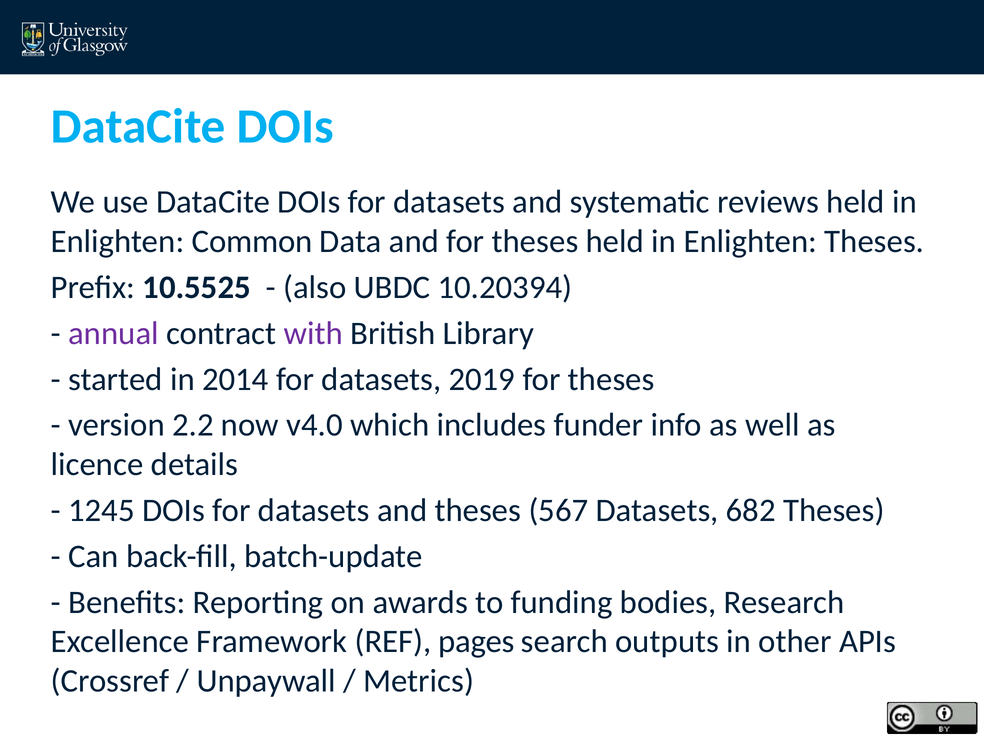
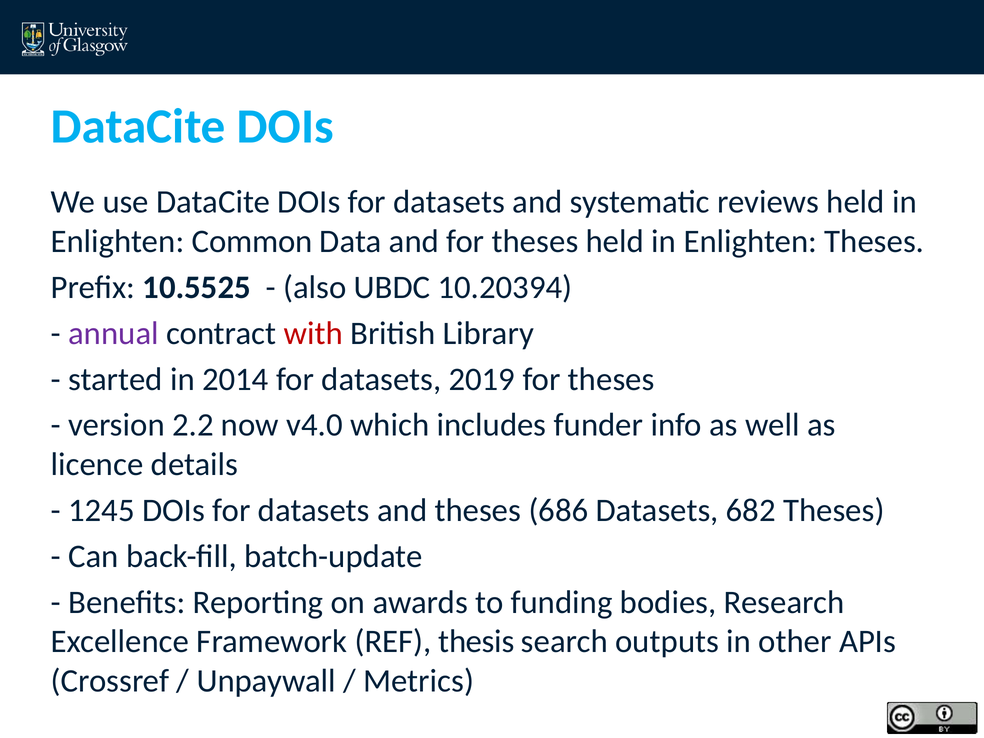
with colour: purple -> red (313, 333)
567: 567 -> 686 (558, 510)
pages: pages -> thesis (476, 642)
